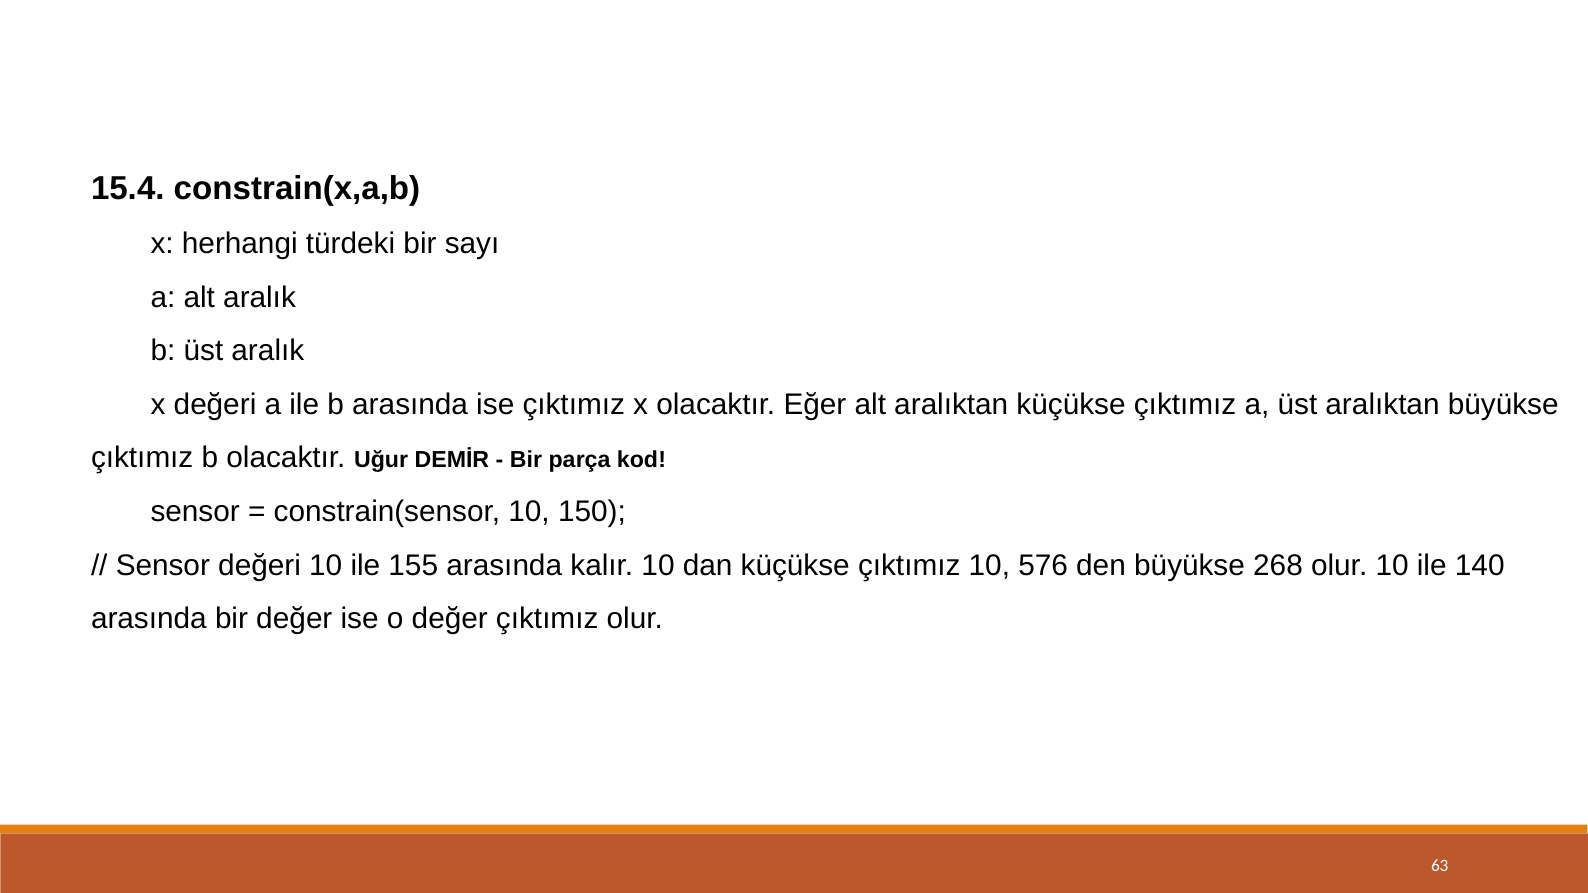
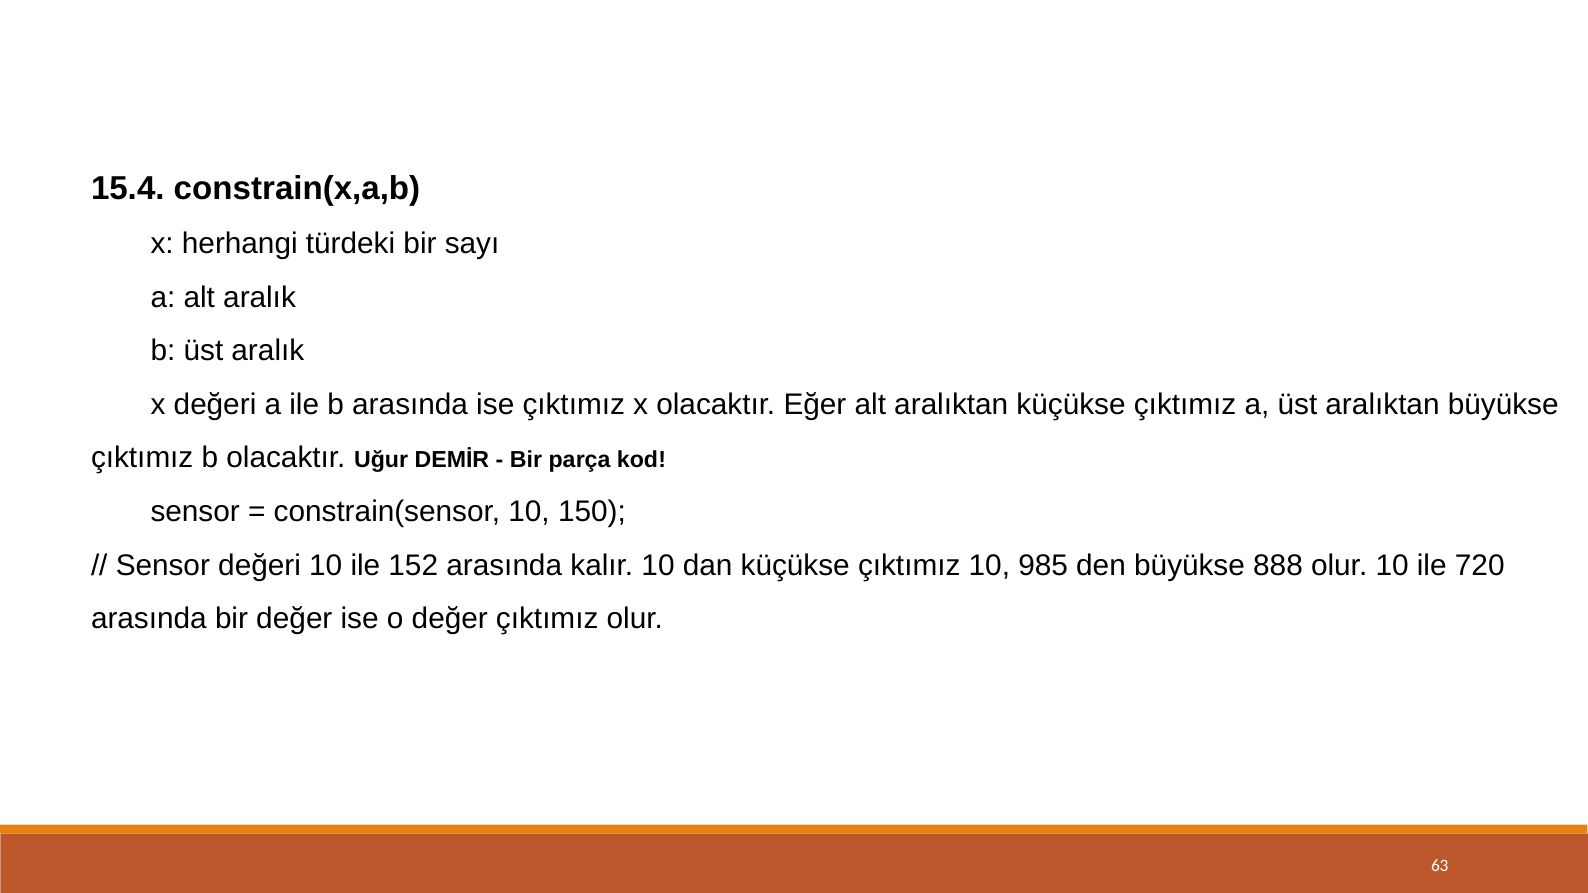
155: 155 -> 152 (413, 565)
576: 576 -> 985 (1043, 565)
268: 268 -> 888 (1278, 565)
140: 140 -> 720 (1480, 565)
